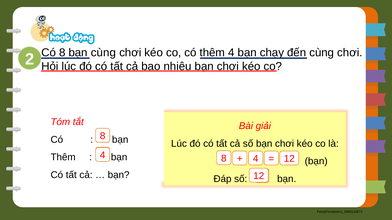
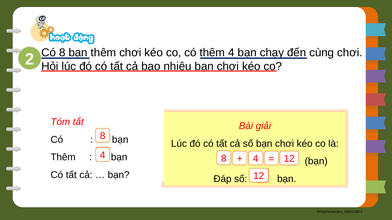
cùng: cùng -> thêm (103, 53)
